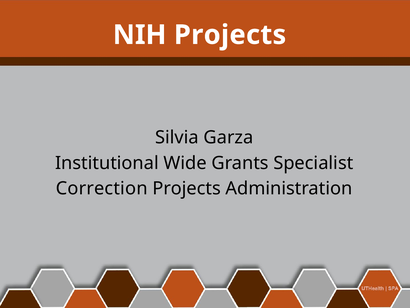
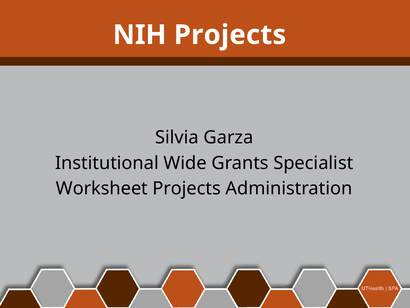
Correction: Correction -> Worksheet (102, 188)
